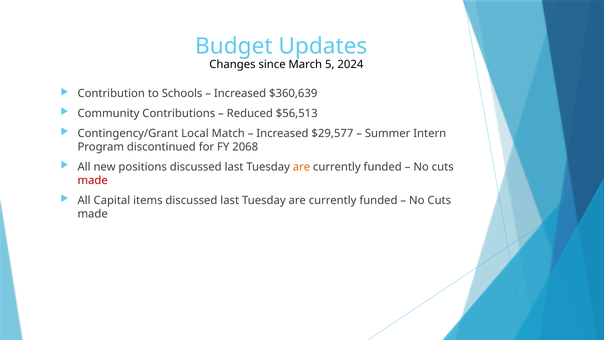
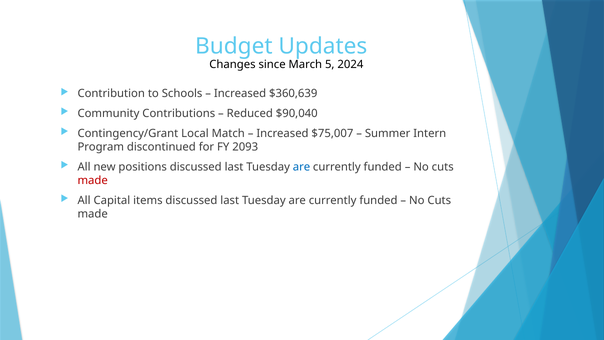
$56,513: $56,513 -> $90,040 (297, 114)
$29,577: $29,577 -> $75,007 (332, 133)
2068: 2068 -> 2093 (245, 147)
are colour: orange -> blue (301, 167)
